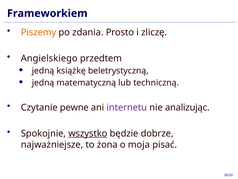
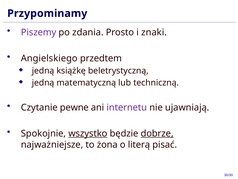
Frameworkiem: Frameworkiem -> Przypominamy (47, 13)
Piszemy colour: orange -> purple (39, 32)
zliczę: zliczę -> znaki (154, 32)
analizując: analizując -> ujawniają (187, 107)
dobrze underline: none -> present (157, 133)
moja: moja -> literą (139, 144)
